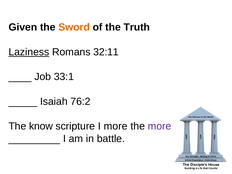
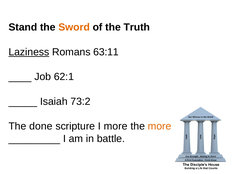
Given: Given -> Stand (23, 27)
32:11: 32:11 -> 63:11 (106, 52)
33:1: 33:1 -> 62:1 (64, 77)
76:2: 76:2 -> 73:2 (80, 101)
know: know -> done (41, 126)
more colour: purple -> orange (160, 126)
